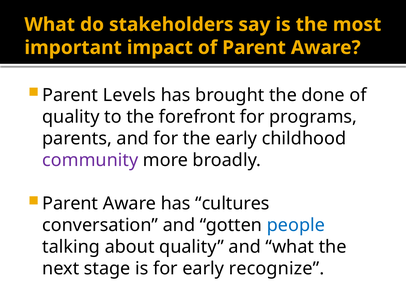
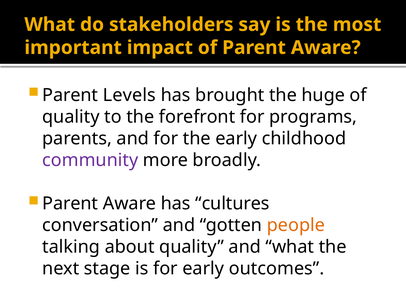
done: done -> huge (323, 95)
people colour: blue -> orange (296, 225)
recognize: recognize -> outcomes (277, 268)
